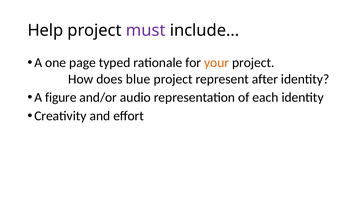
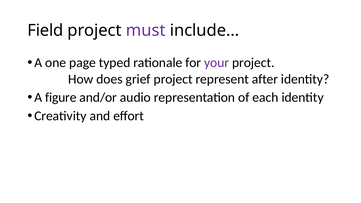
Help: Help -> Field (45, 30)
your colour: orange -> purple (217, 63)
blue: blue -> grief (138, 79)
